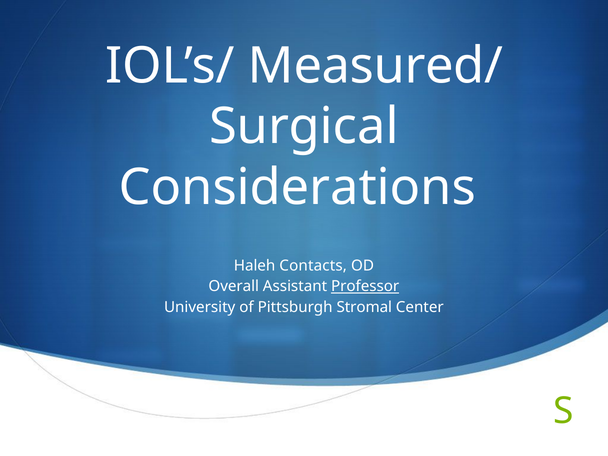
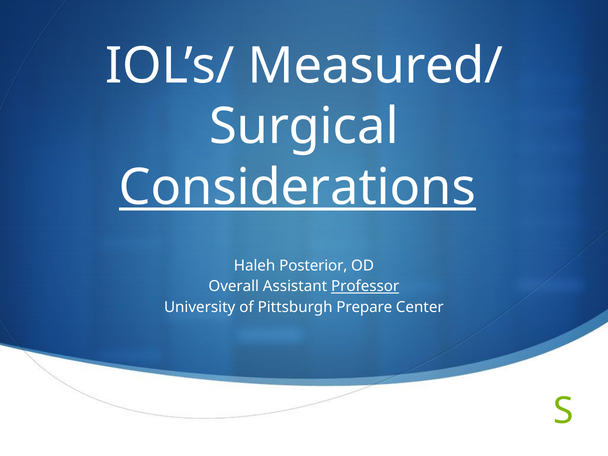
Considerations underline: none -> present (297, 187)
Contacts: Contacts -> Posterior (313, 266)
Stromal: Stromal -> Prepare (364, 307)
